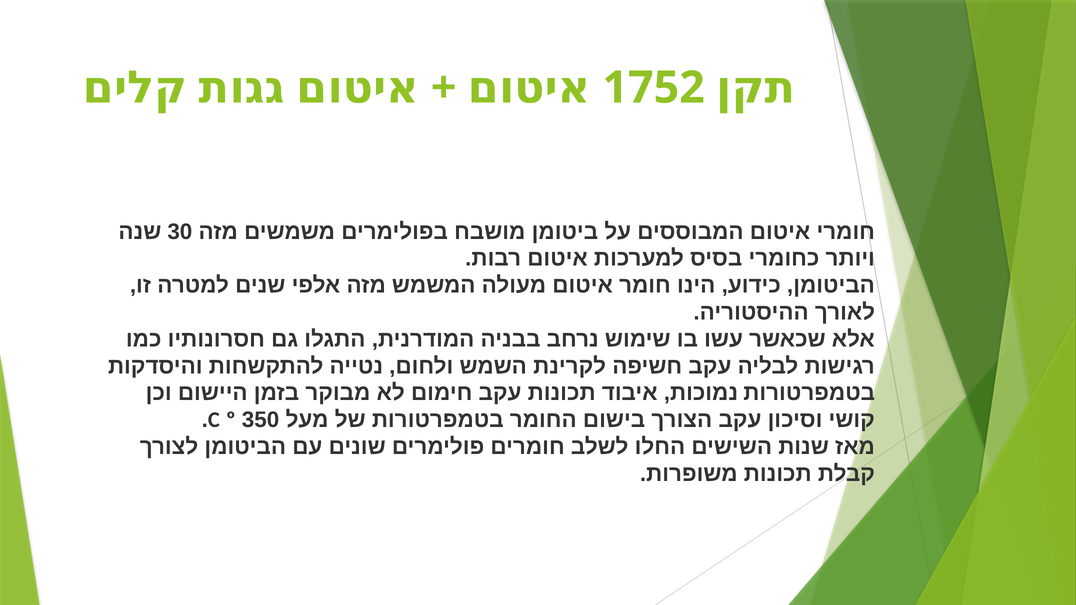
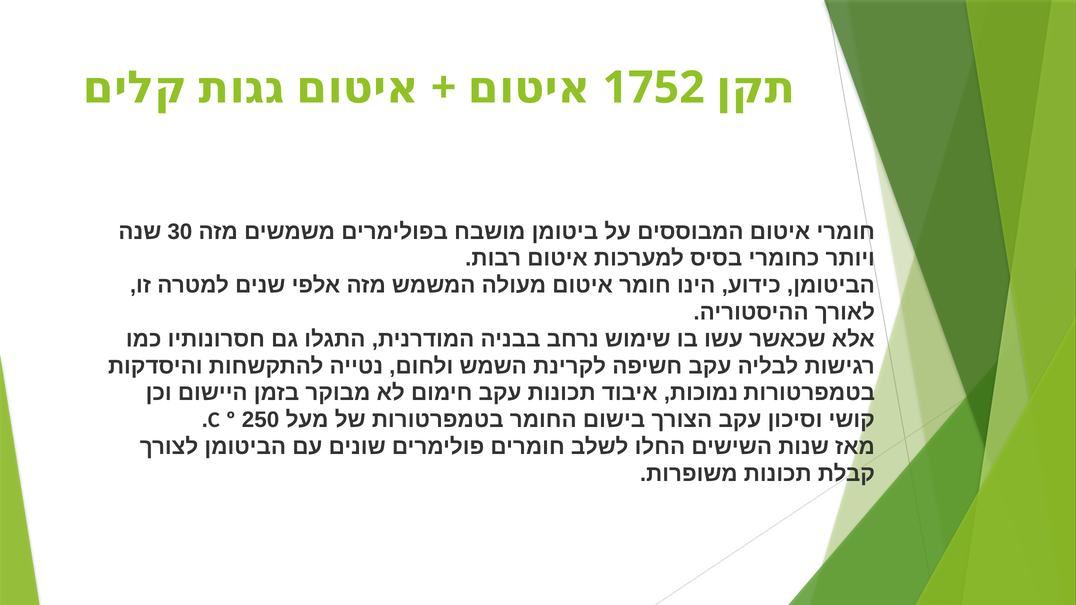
350: 350 -> 250 (261, 420)
